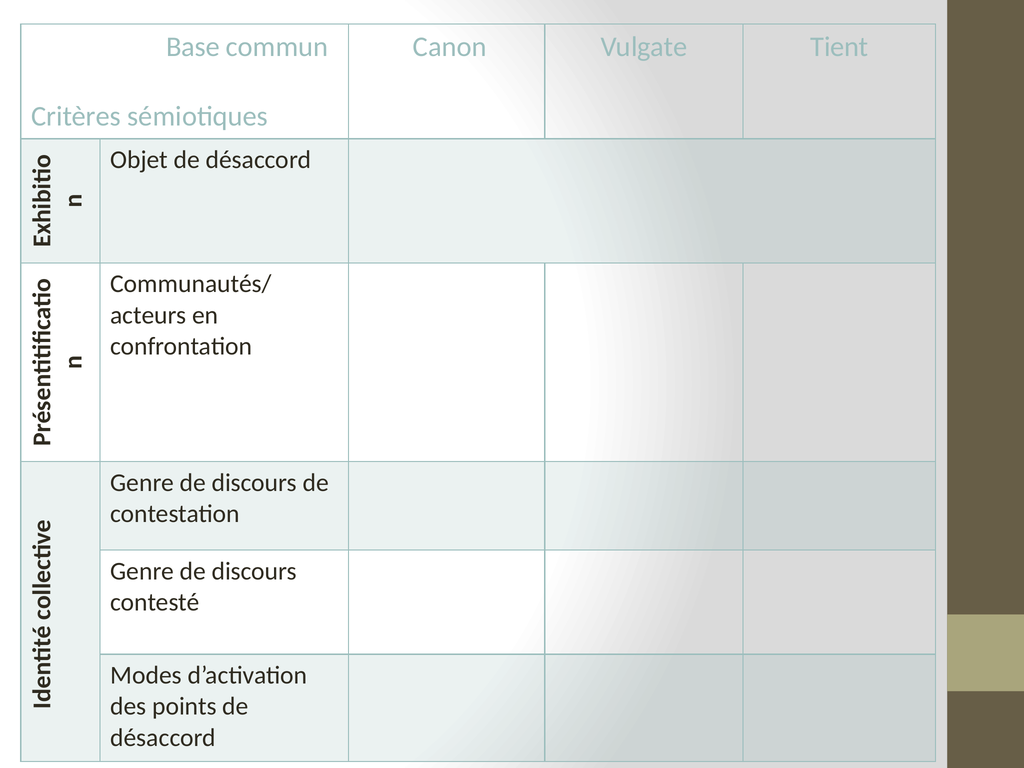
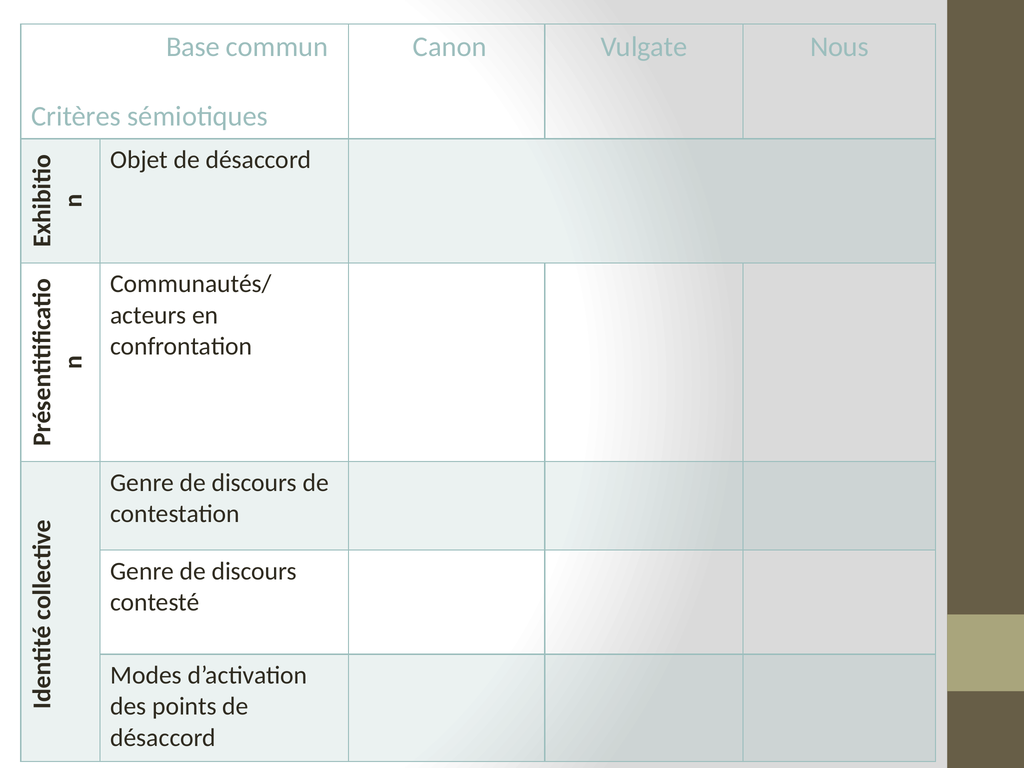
Tient: Tient -> Nous (839, 47)
